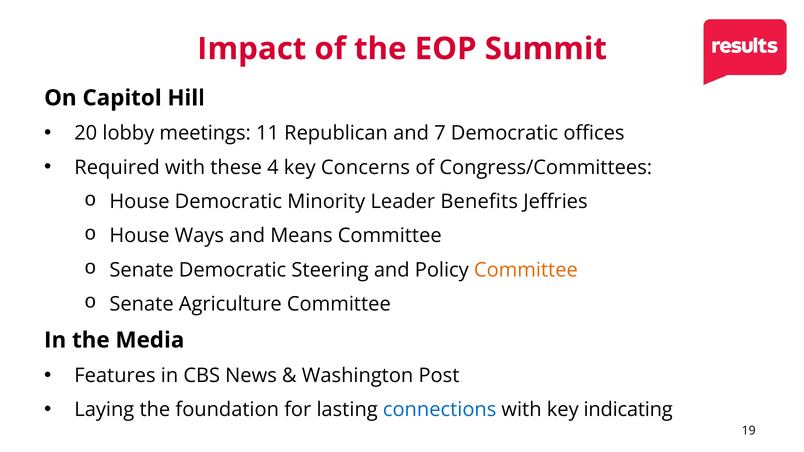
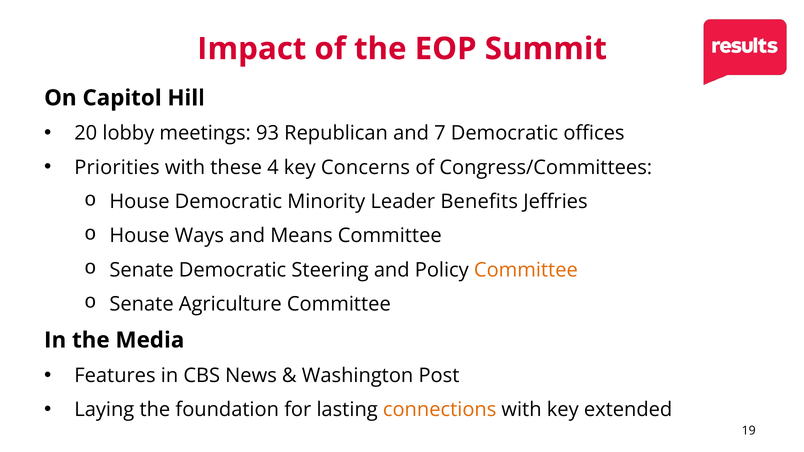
11: 11 -> 93 (268, 133)
Required: Required -> Priorities (117, 168)
connections colour: blue -> orange (440, 410)
indicating: indicating -> extended (628, 410)
